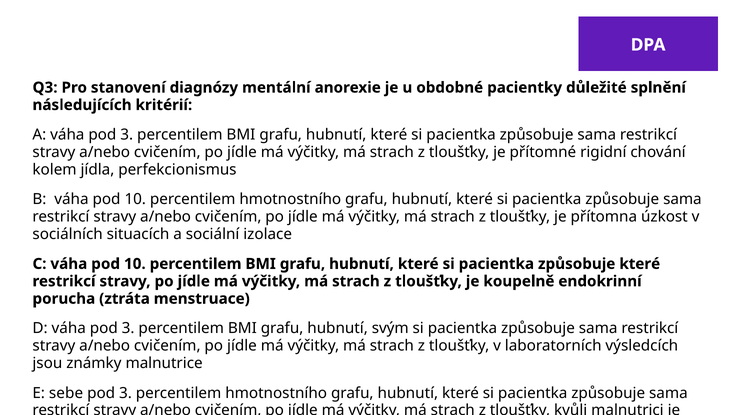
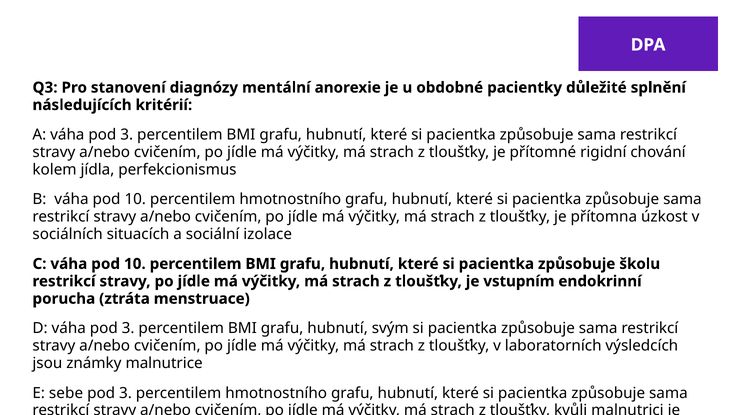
způsobuje které: které -> školu (640, 264)
koupelně: koupelně -> vstupním (519, 281)
